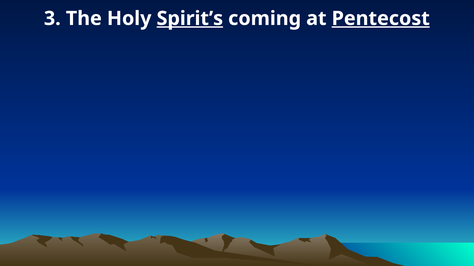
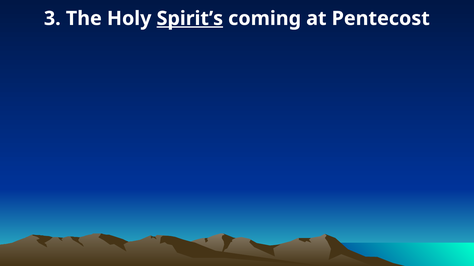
Pentecost underline: present -> none (381, 19)
